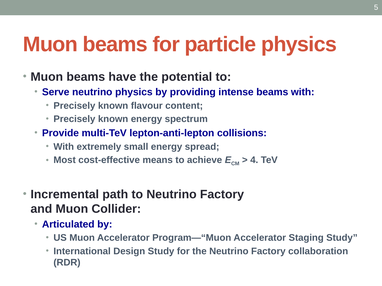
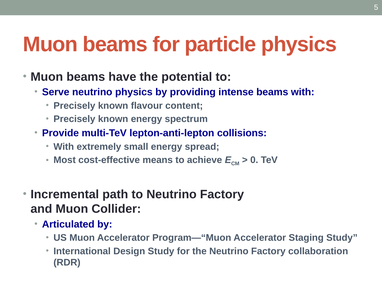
4: 4 -> 0 (254, 160)
